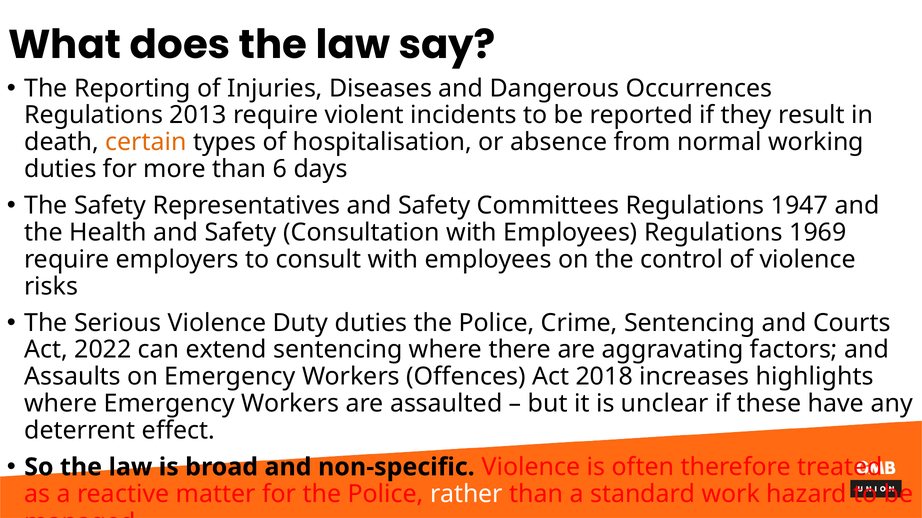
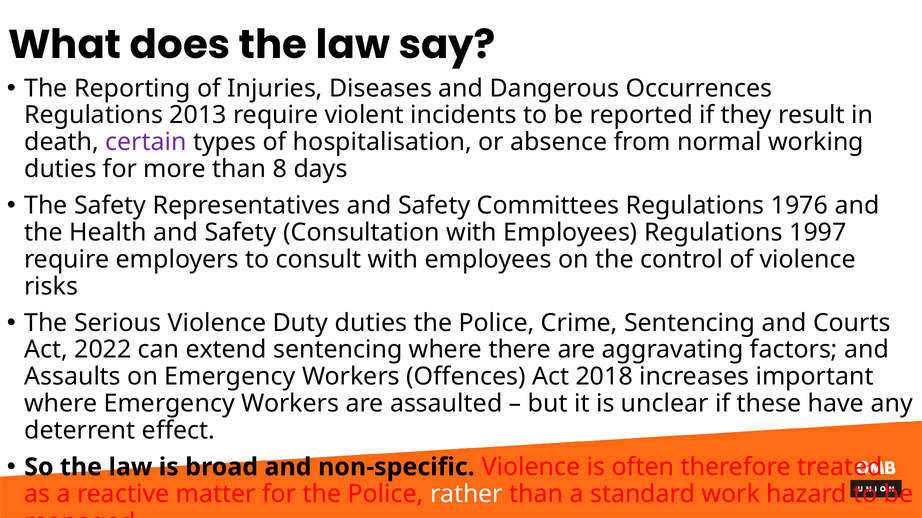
certain colour: orange -> purple (146, 142)
6: 6 -> 8 (280, 169)
1947: 1947 -> 1976 (799, 206)
1969: 1969 -> 1997 (818, 233)
highlights: highlights -> important (815, 377)
